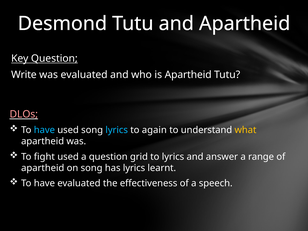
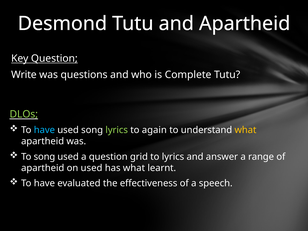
was evaluated: evaluated -> questions (84, 75)
is Apartheid: Apartheid -> Complete (188, 75)
DLOs colour: pink -> light green (24, 114)
lyrics colour: light blue -> light green (117, 130)
To fight: fight -> song (44, 157)
on song: song -> used (92, 168)
has lyrics: lyrics -> what (134, 168)
